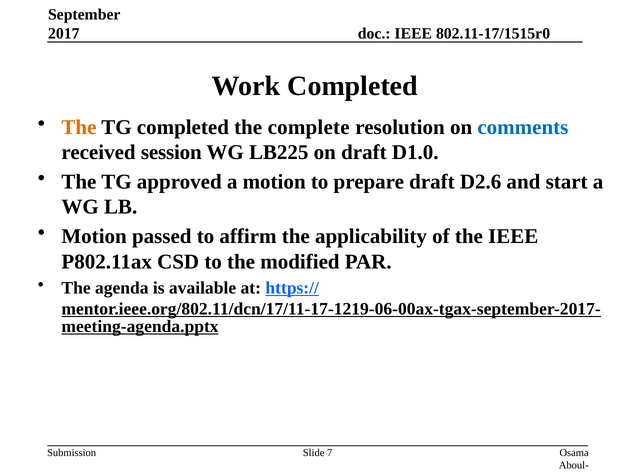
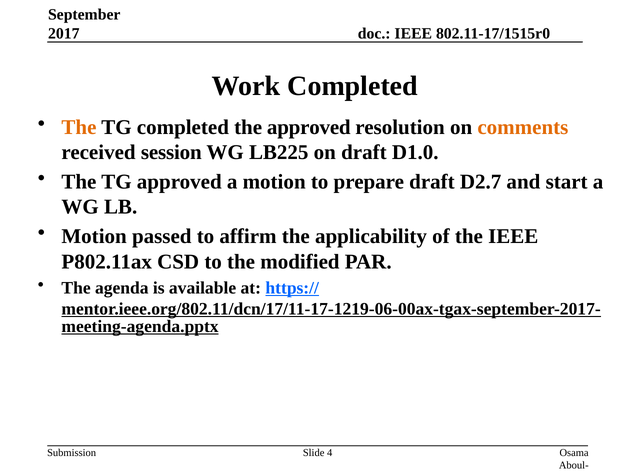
the complete: complete -> approved (309, 128)
comments colour: blue -> orange (523, 128)
D2.6: D2.6 -> D2.7 (481, 182)
7: 7 -> 4 (330, 453)
